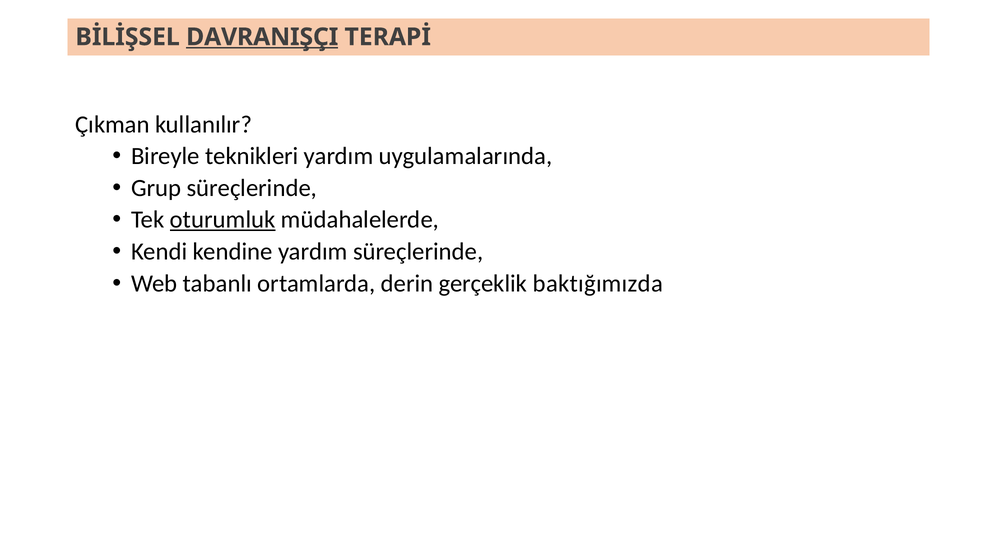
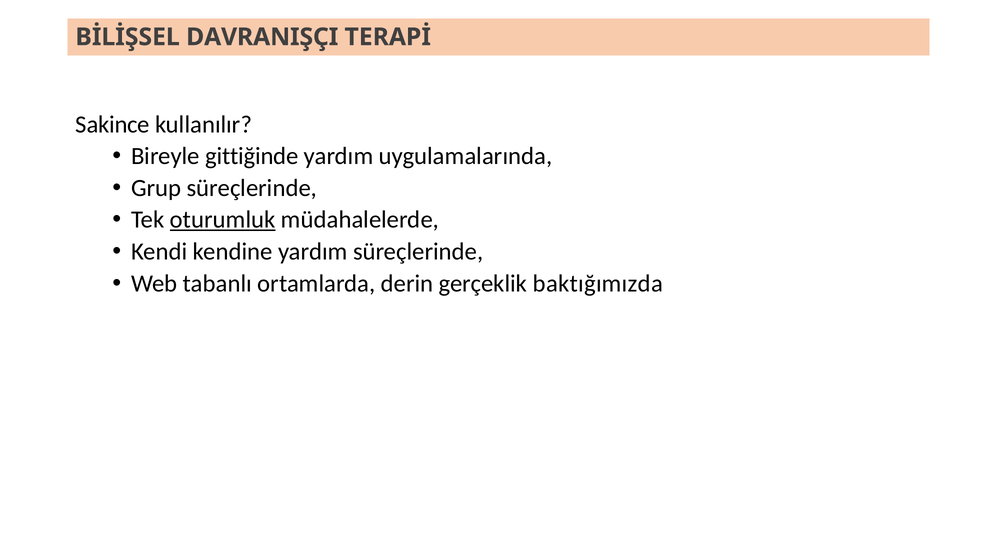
DAVRANIŞÇI underline: present -> none (262, 37)
Çıkman: Çıkman -> Sakince (113, 124)
teknikleri: teknikleri -> gittiğinde (252, 156)
